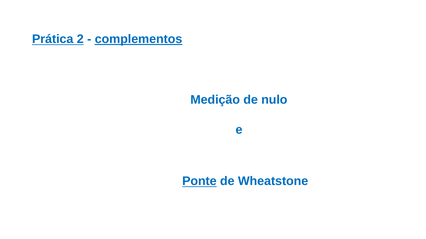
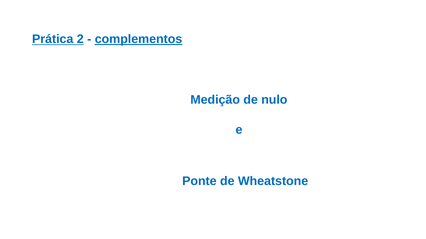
Ponte underline: present -> none (199, 182)
